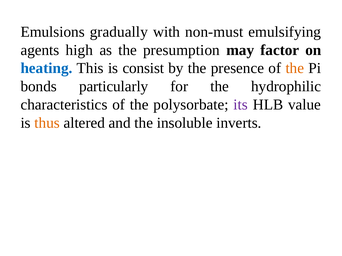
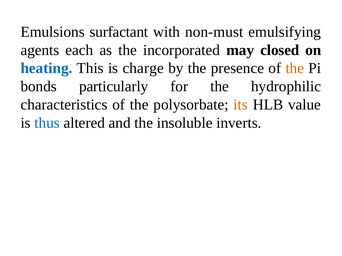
gradually: gradually -> surfactant (119, 32)
high: high -> each (79, 50)
presumption: presumption -> incorporated (181, 50)
factor: factor -> closed (280, 50)
consist: consist -> charge (143, 68)
its colour: purple -> orange (241, 105)
thus colour: orange -> blue (47, 123)
